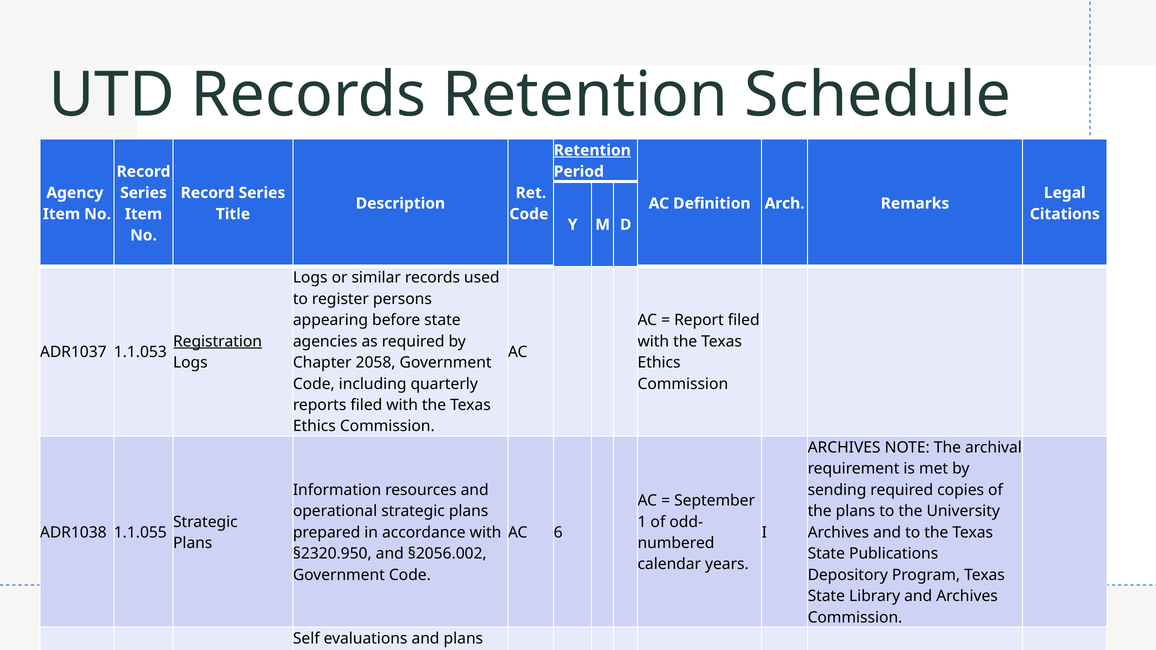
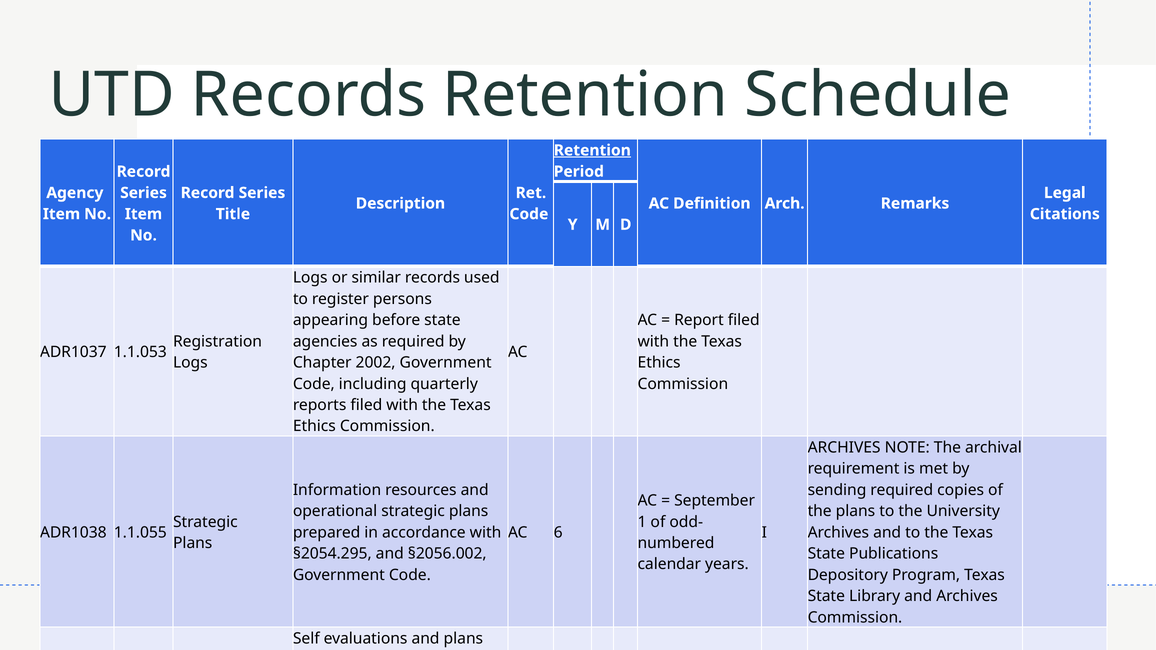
Registration underline: present -> none (218, 342)
2058: 2058 -> 2002 (376, 363)
§2320.950: §2320.950 -> §2054.295 (332, 554)
